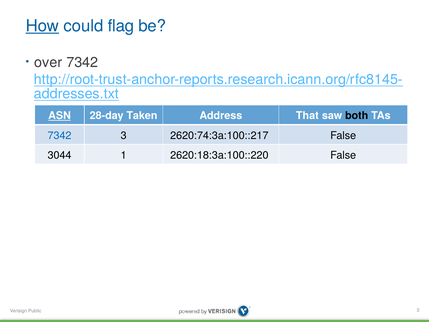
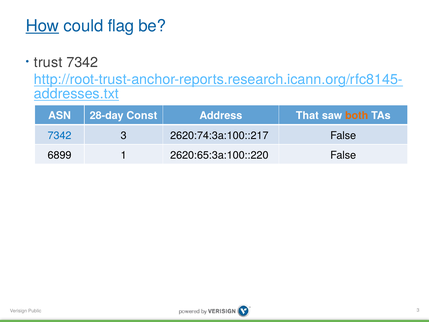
over: over -> trust (48, 62)
ASN underline: present -> none (60, 116)
Taken: Taken -> Const (142, 116)
both colour: black -> orange (357, 116)
3044: 3044 -> 6899 (60, 155)
2620:18:3a:100::220: 2620:18:3a:100::220 -> 2620:65:3a:100::220 (219, 155)
